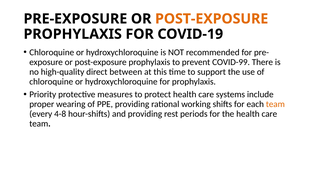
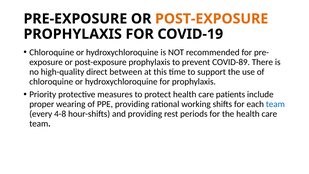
COVID-99: COVID-99 -> COVID-89 (231, 62)
systems: systems -> patients (231, 94)
team colour: orange -> blue (275, 104)
